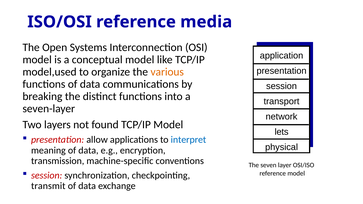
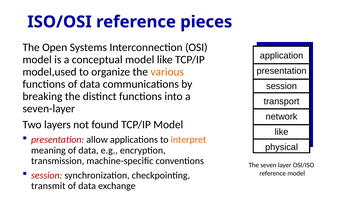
media: media -> pieces (206, 22)
lets: lets -> like (282, 132)
interpret colour: blue -> orange (188, 140)
